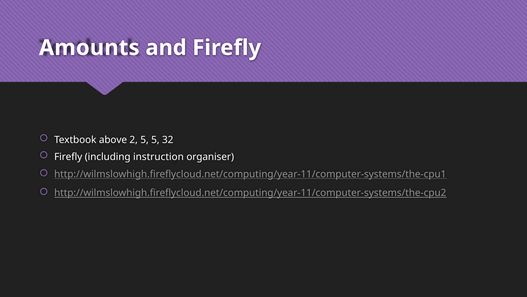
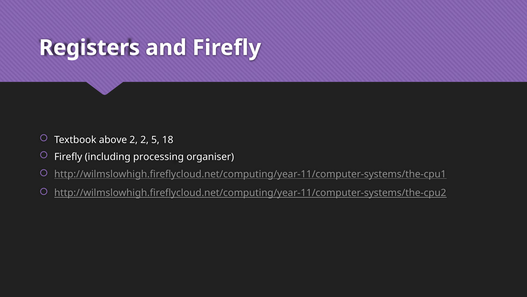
Amounts: Amounts -> Registers (89, 48)
2 5: 5 -> 2 (144, 139)
32: 32 -> 18 (168, 139)
instruction: instruction -> processing (158, 157)
